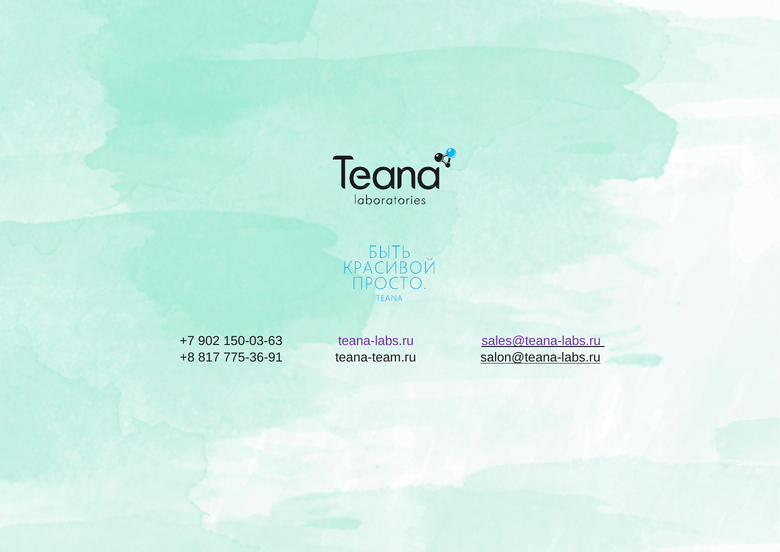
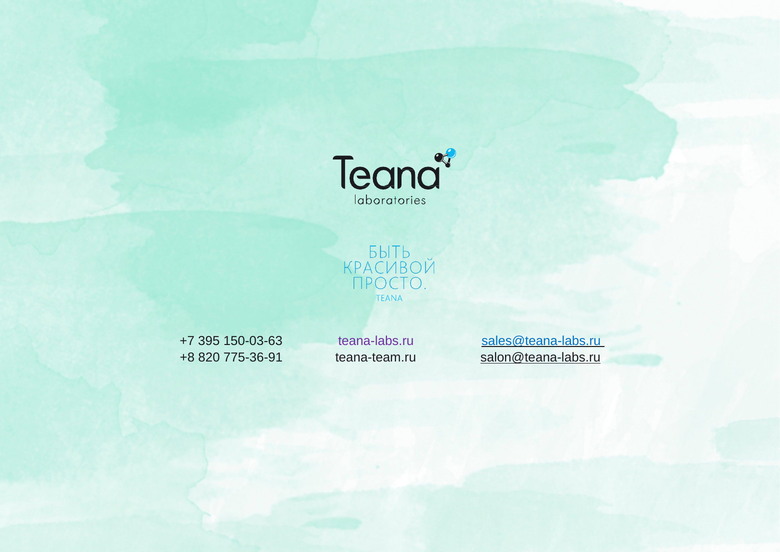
902: 902 -> 395 (209, 341)
sales@teana-labs.ru colour: purple -> blue (541, 341)
817: 817 -> 820 (209, 357)
